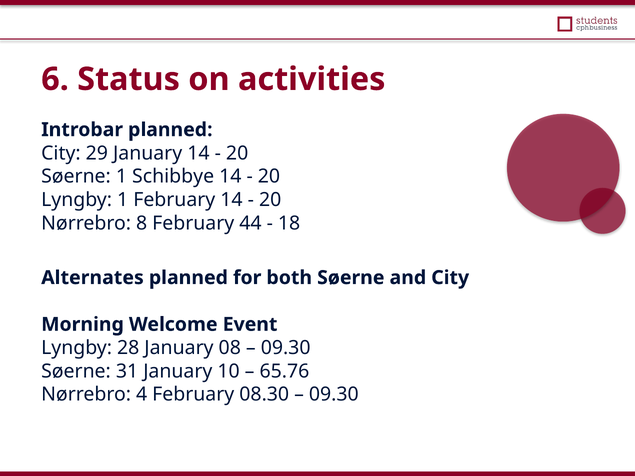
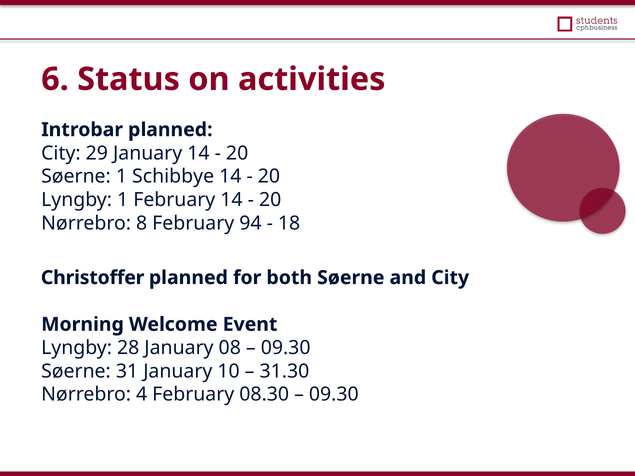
44: 44 -> 94 (250, 223)
Alternates: Alternates -> Christoffer (93, 278)
65.76: 65.76 -> 31.30 (284, 371)
